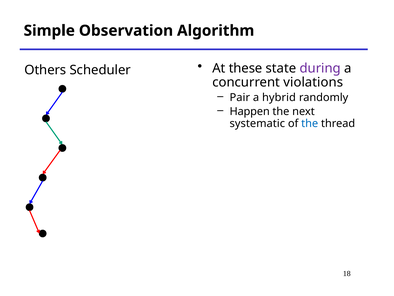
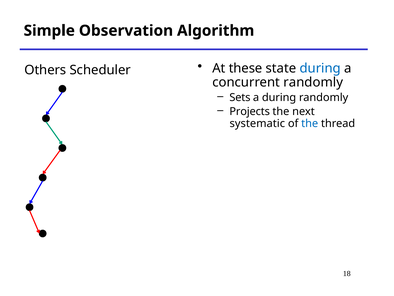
during colour: purple -> blue (320, 68)
concurrent violations: violations -> randomly (313, 82)
Pair: Pair -> Sets (240, 97)
a hybrid: hybrid -> during (279, 97)
Happen: Happen -> Projects (250, 111)
